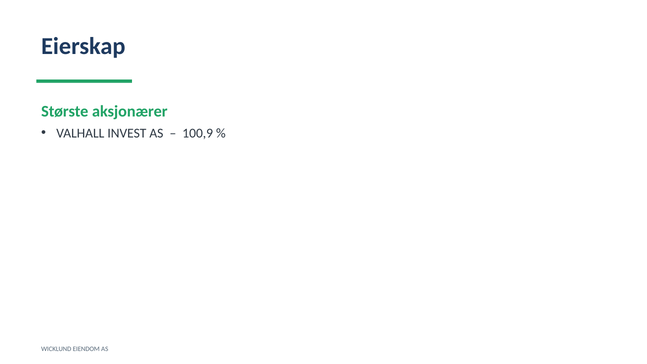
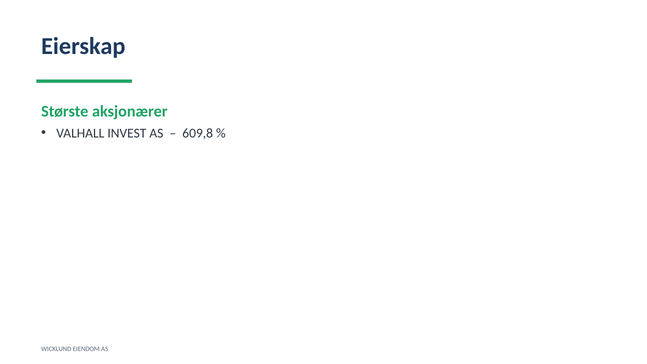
100,9: 100,9 -> 609,8 (198, 133)
